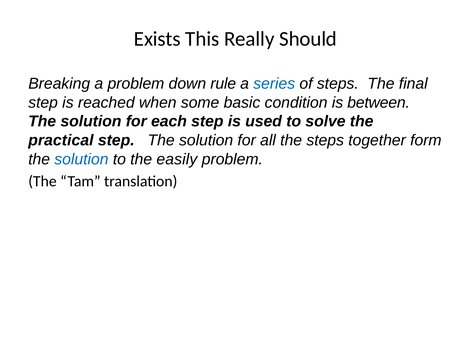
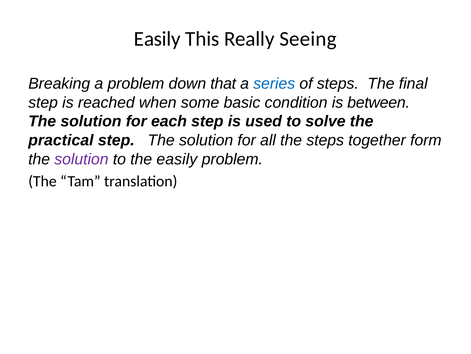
Exists: Exists -> Easily (157, 39)
Should: Should -> Seeing (308, 39)
rule: rule -> that (223, 84)
solution colour: blue -> purple (81, 159)
